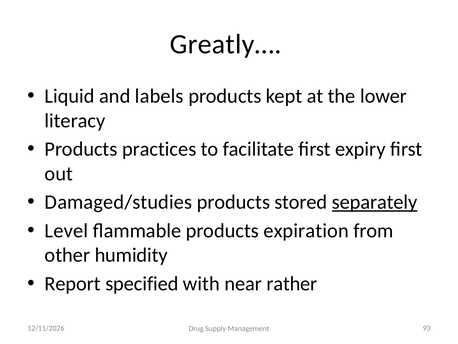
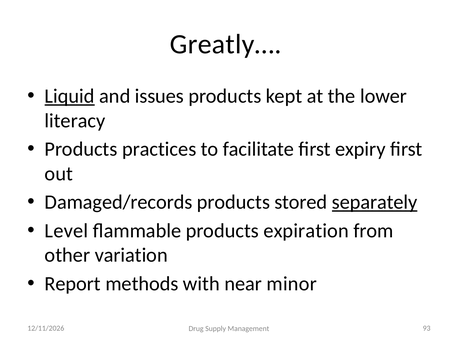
Liquid underline: none -> present (70, 96)
labels: labels -> issues (159, 96)
Damaged/studies: Damaged/studies -> Damaged/records (119, 202)
humidity: humidity -> variation (131, 255)
specified: specified -> methods (142, 283)
rather: rather -> minor (292, 283)
